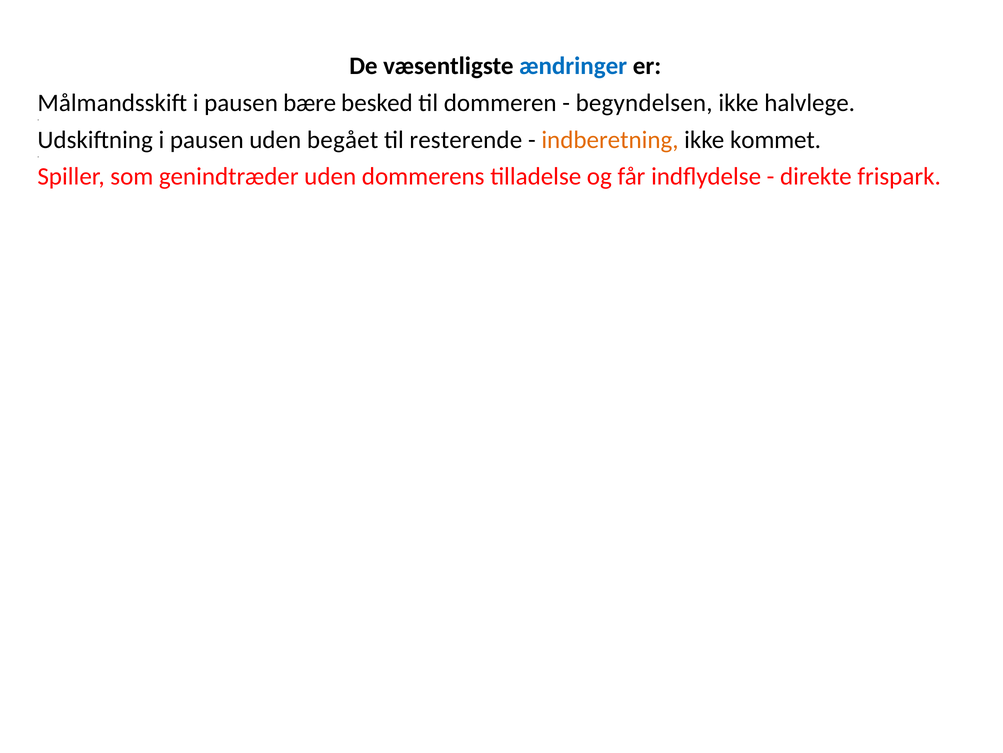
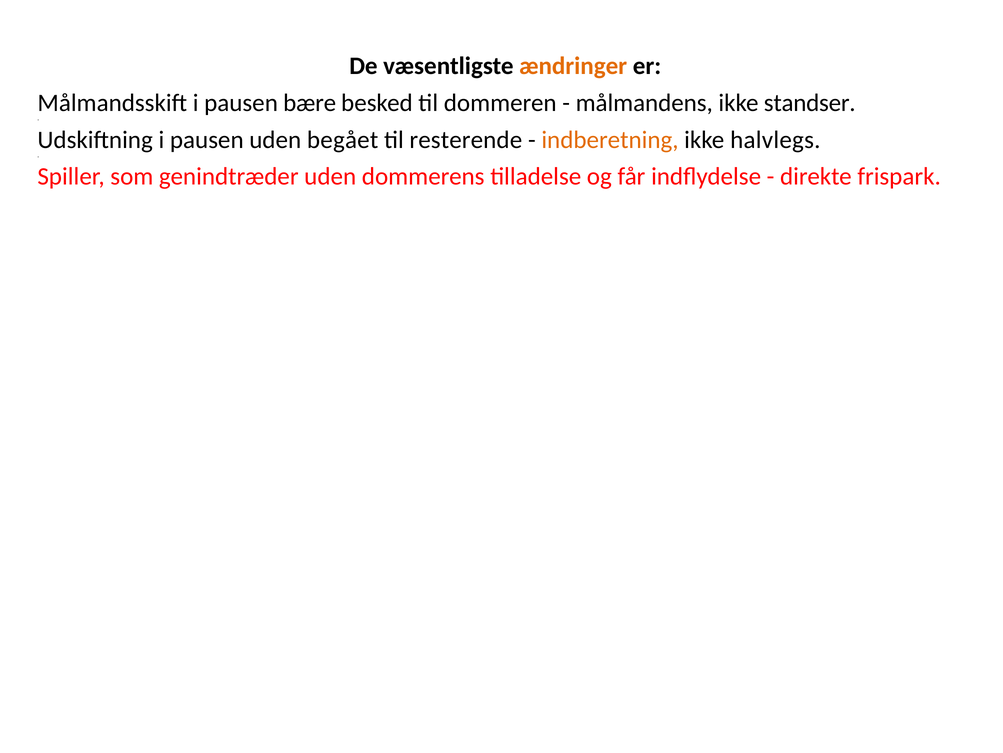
ændringer colour: blue -> orange (573, 66)
begyndelsen: begyndelsen -> målmandens (644, 103)
halvlege: halvlege -> standser (810, 103)
kommet: kommet -> halvlegs (775, 140)
